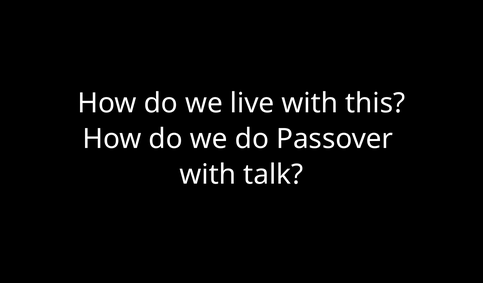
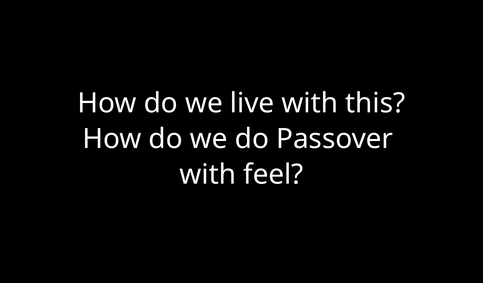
talk: talk -> feel (273, 175)
